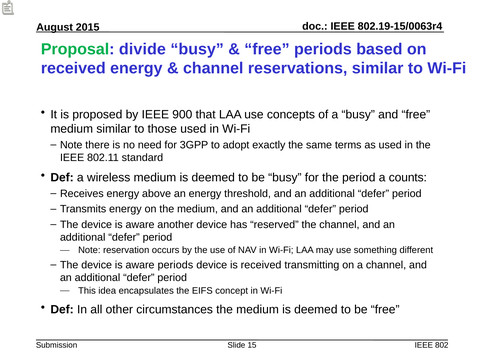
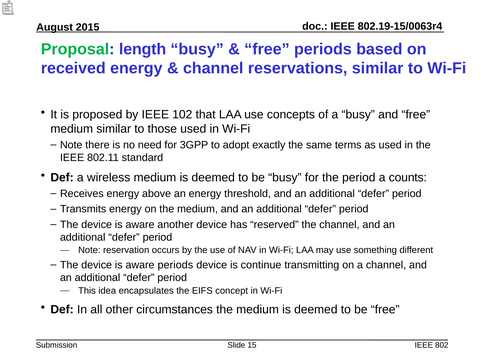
divide: divide -> length (143, 49)
900: 900 -> 102 (182, 114)
is received: received -> continue (261, 265)
